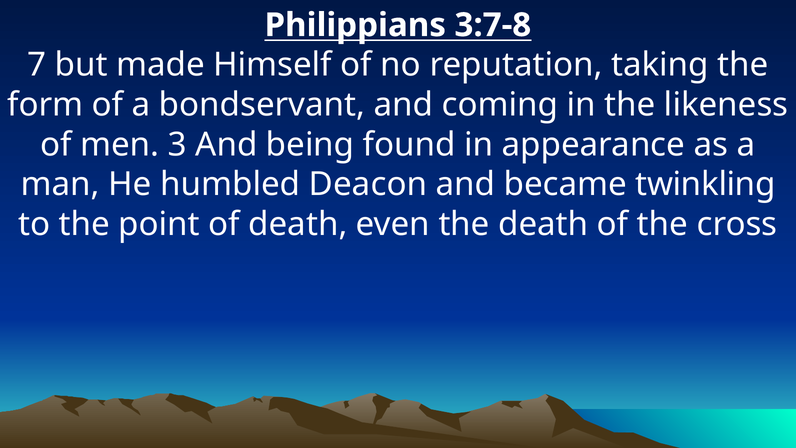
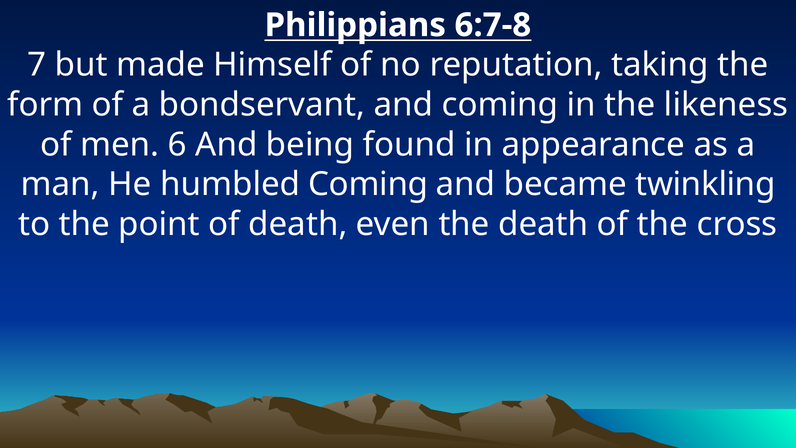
3:7-8: 3:7-8 -> 6:7-8 (493, 25)
3: 3 -> 6 (177, 145)
humbled Deacon: Deacon -> Coming (368, 184)
